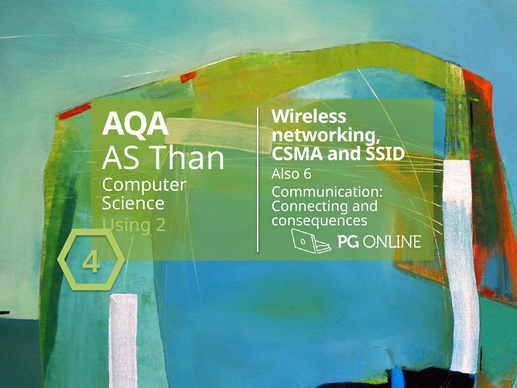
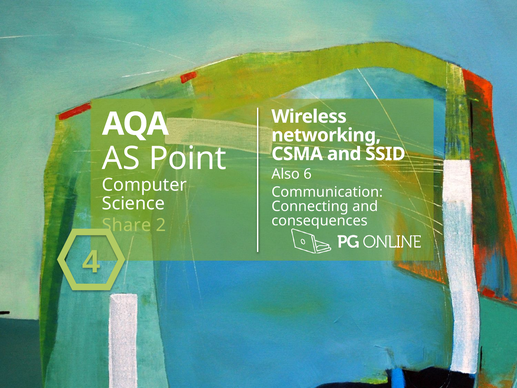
Than: Than -> Point (188, 158)
Using: Using -> Share (127, 225)
